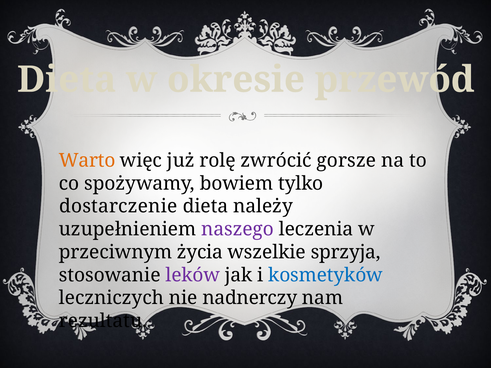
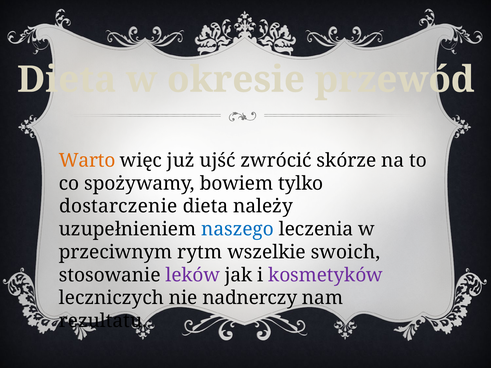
rolę: rolę -> ujść (218, 161)
gorsze: gorsze -> skórze (346, 161)
naszego colour: purple -> blue (237, 229)
życia: życia -> rytm (200, 252)
sprzyja: sprzyja -> swoich (345, 252)
kosmetyków colour: blue -> purple (326, 275)
